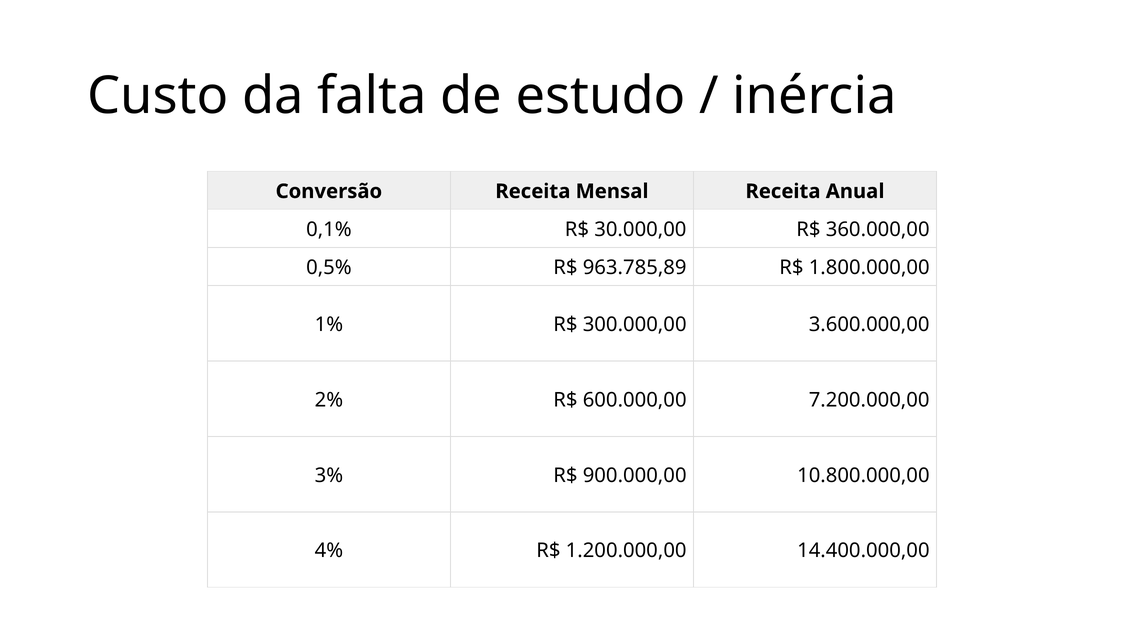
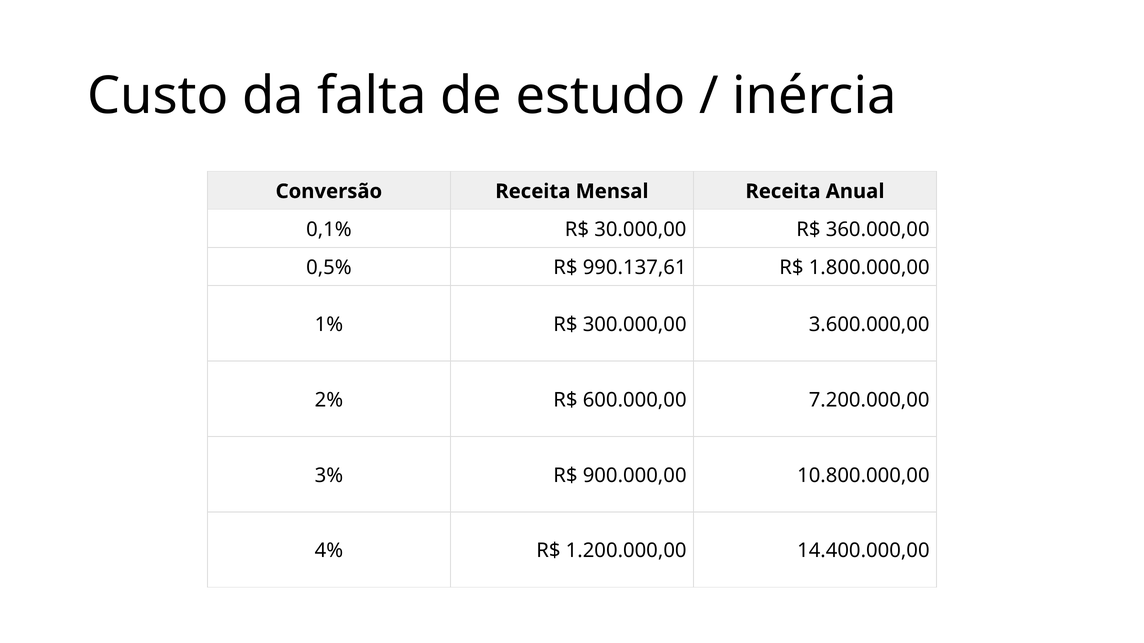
963.785,89: 963.785,89 -> 990.137,61 (635, 268)
